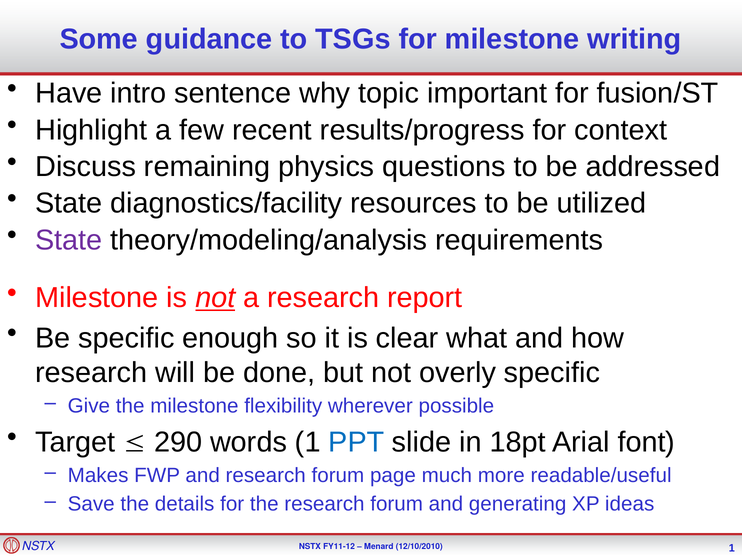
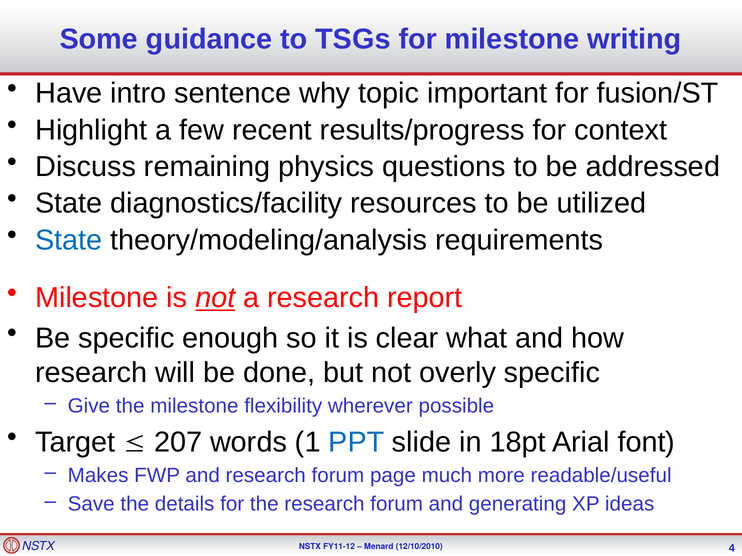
State colour: purple -> blue (69, 240)
290: 290 -> 207 (178, 442)
1: 1 -> 4 (732, 549)
